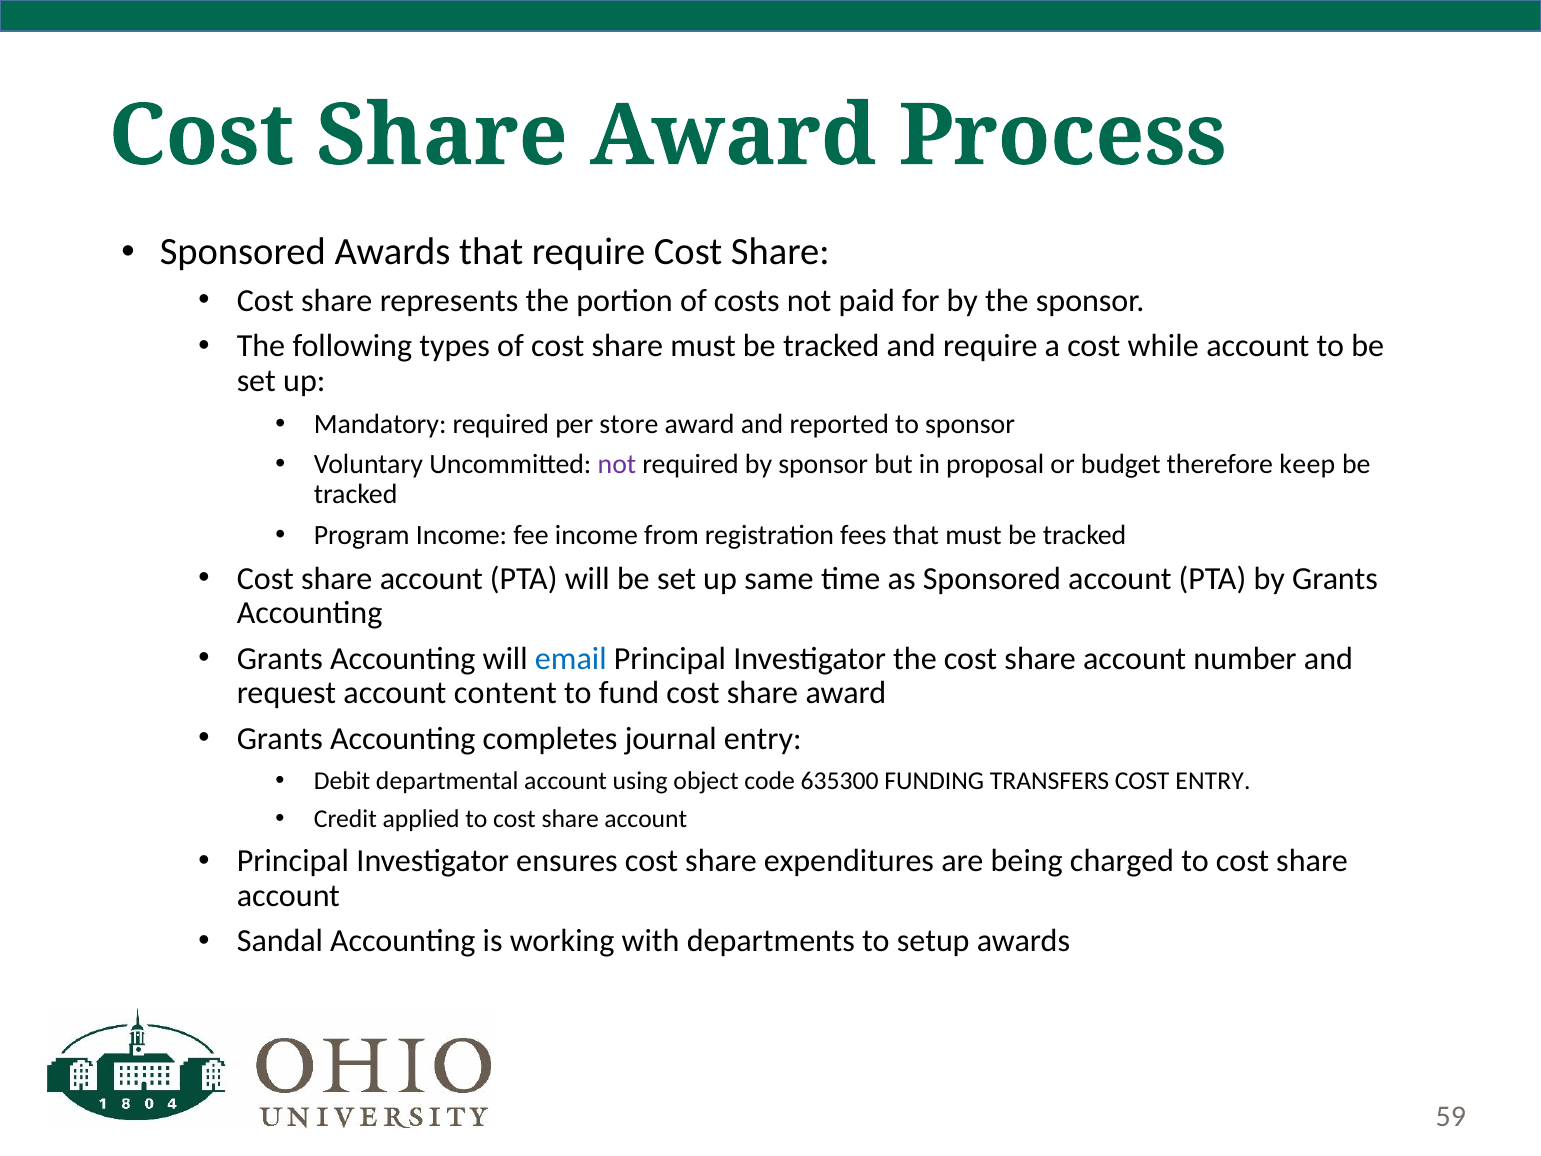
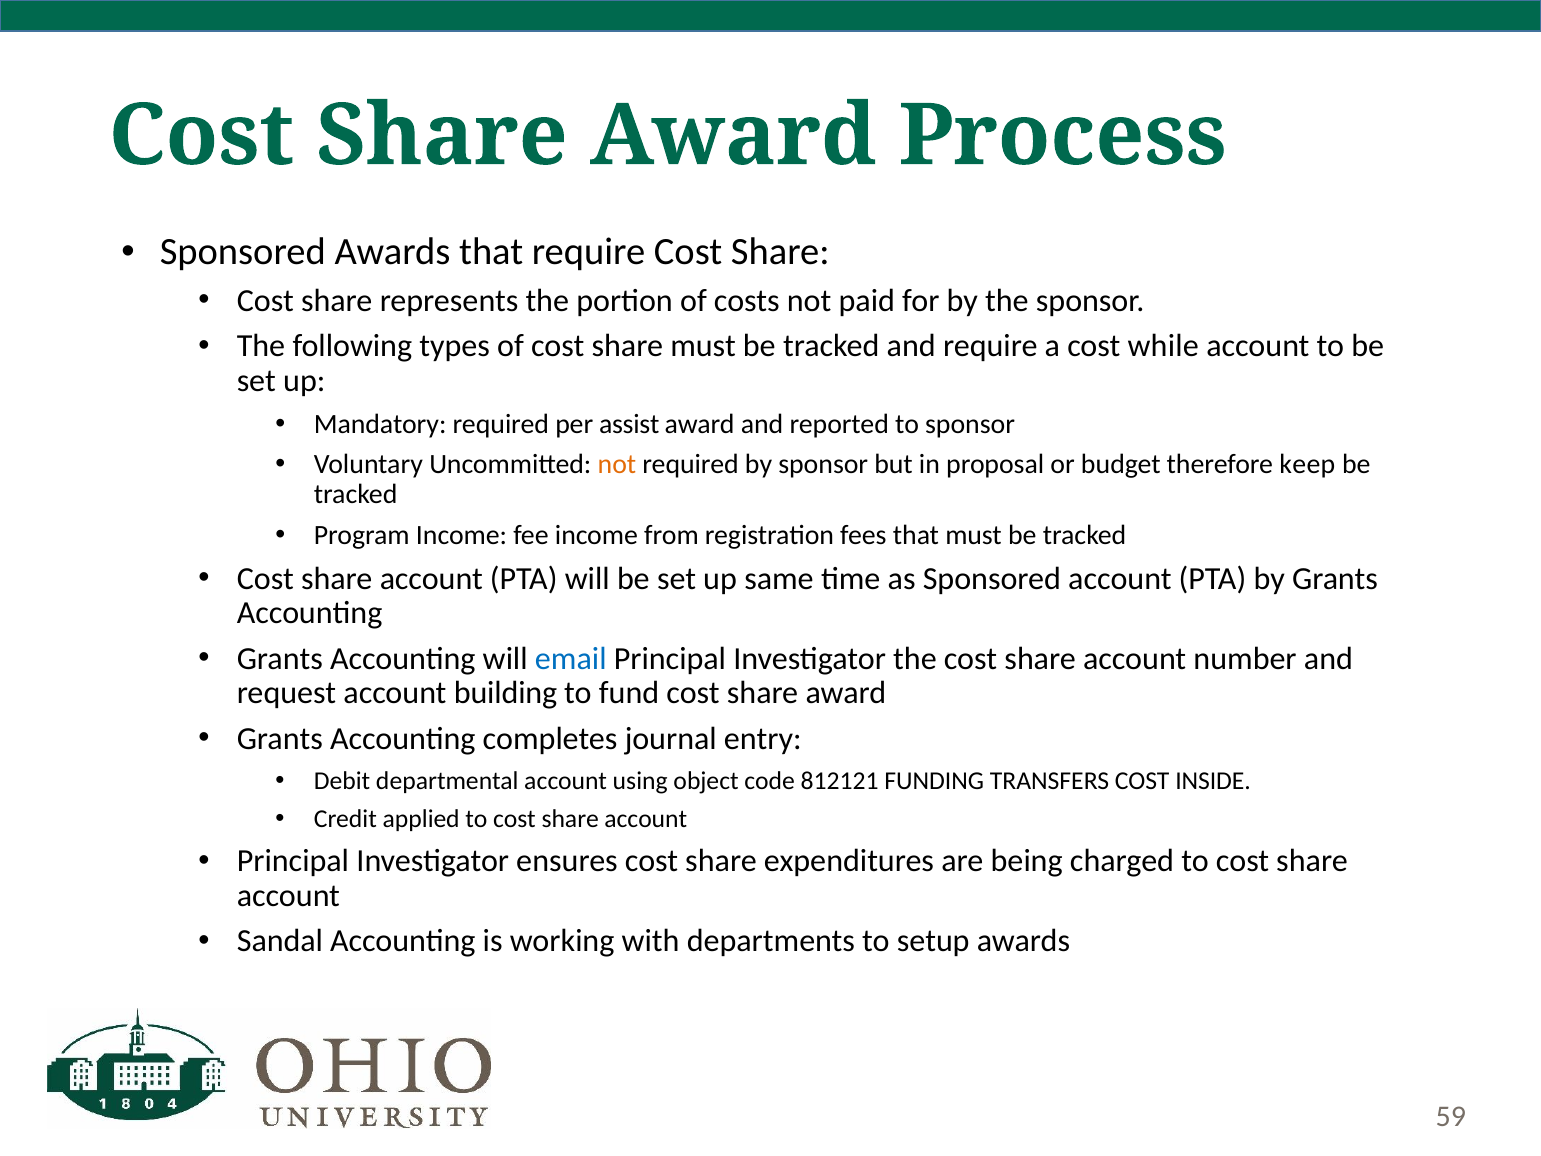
store: store -> assist (629, 424)
not colour: purple -> orange (617, 465)
content: content -> building (506, 693)
635300: 635300 -> 812121 (840, 781)
COST ENTRY: ENTRY -> INSIDE (1213, 781)
